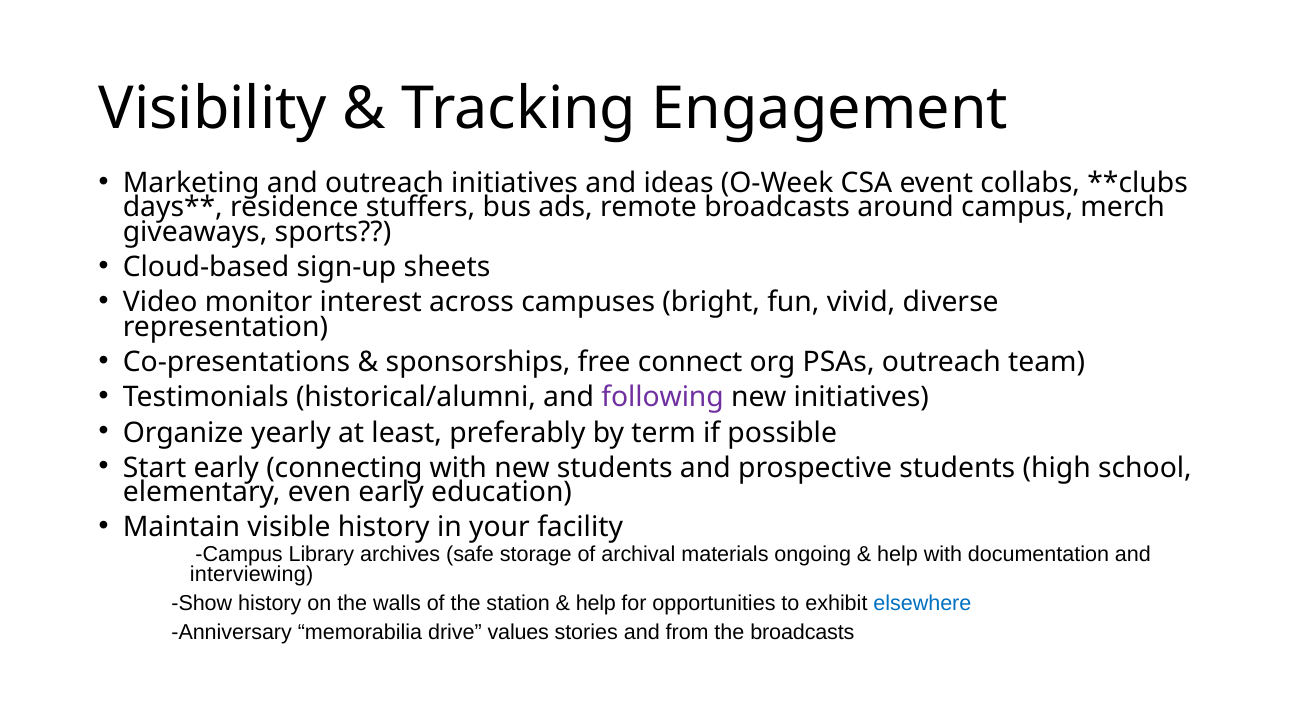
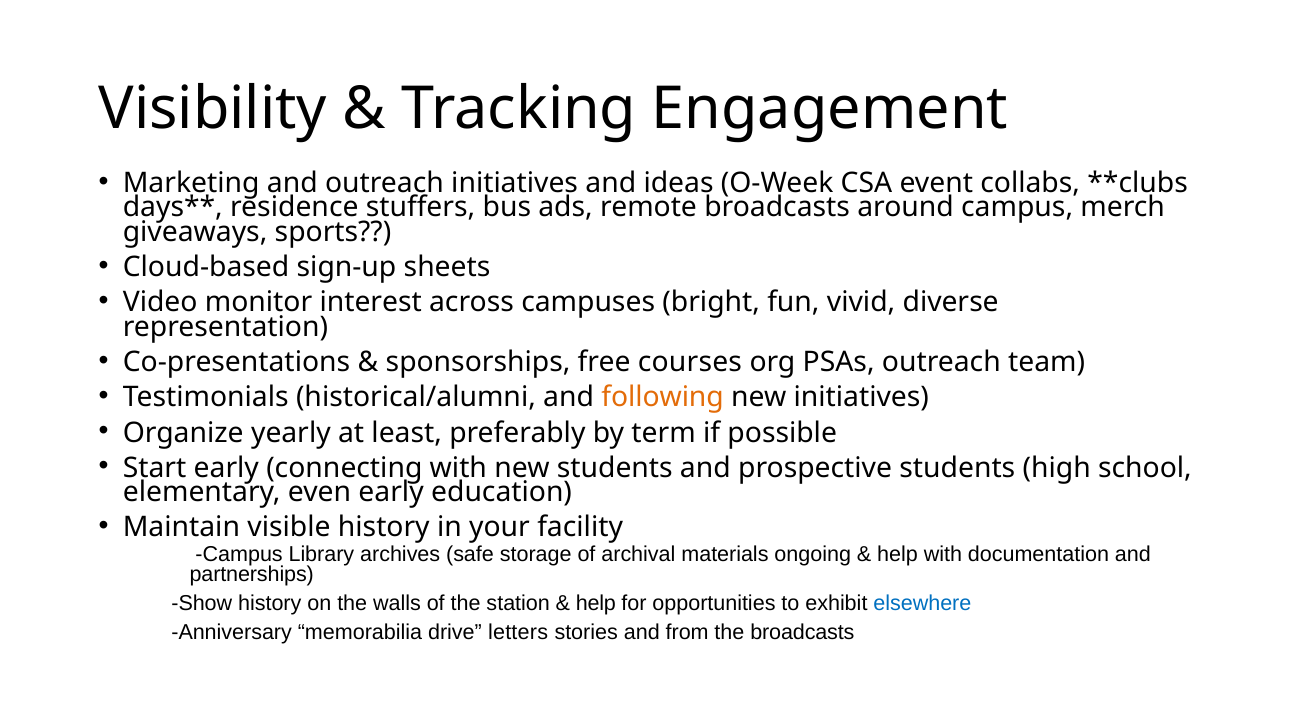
connect: connect -> courses (690, 362)
following colour: purple -> orange (663, 397)
interviewing: interviewing -> partnerships (252, 574)
values: values -> letters (518, 633)
